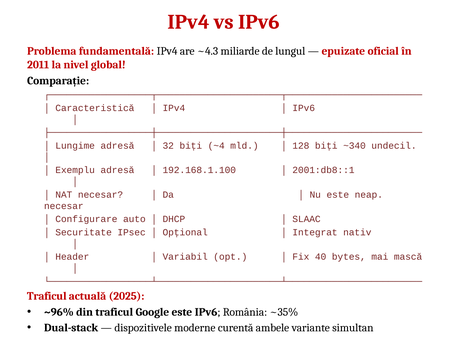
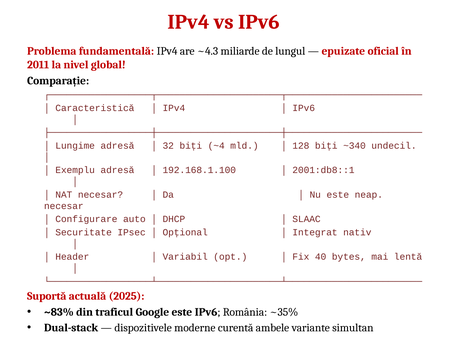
mască: mască -> lentă (408, 257)
Traficul: Traficul -> Suportă (47, 296)
~96%: ~96% -> ~83% (59, 312)
